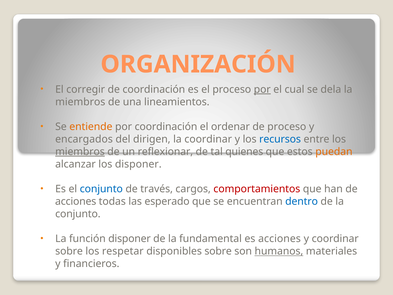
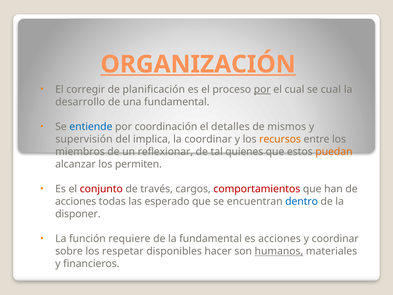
ORGANIZACIÓN underline: none -> present (198, 64)
de coordinación: coordinación -> planificación (154, 89)
se dela: dela -> cual (331, 89)
miembros: miembros -> desarrollo (80, 102)
una lineamientos: lineamientos -> fundamental (177, 102)
entiende colour: orange -> blue (91, 127)
ordenar: ordenar -> detalles (230, 127)
de proceso: proceso -> mismos (287, 127)
encargados: encargados -> supervisión (84, 139)
dirigen: dirigen -> implica (152, 139)
recursos colour: blue -> orange (280, 139)
miembros underline: present -> none (80, 152)
los disponer: disponer -> permiten (138, 164)
conjunto colour: blue -> red (101, 189)
conjunto: conjunto -> disponer (78, 214)
función disponer: disponer -> requiere (129, 239)
disponibles sobre: sobre -> hacer (218, 251)
